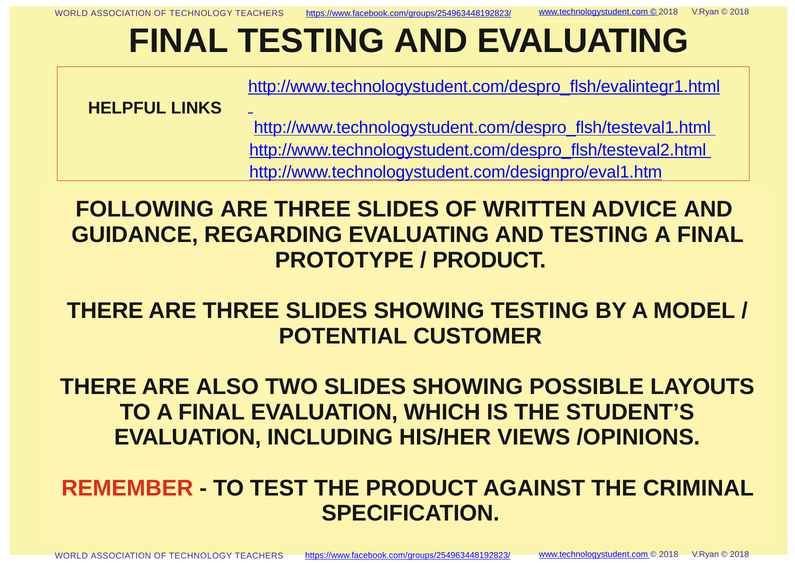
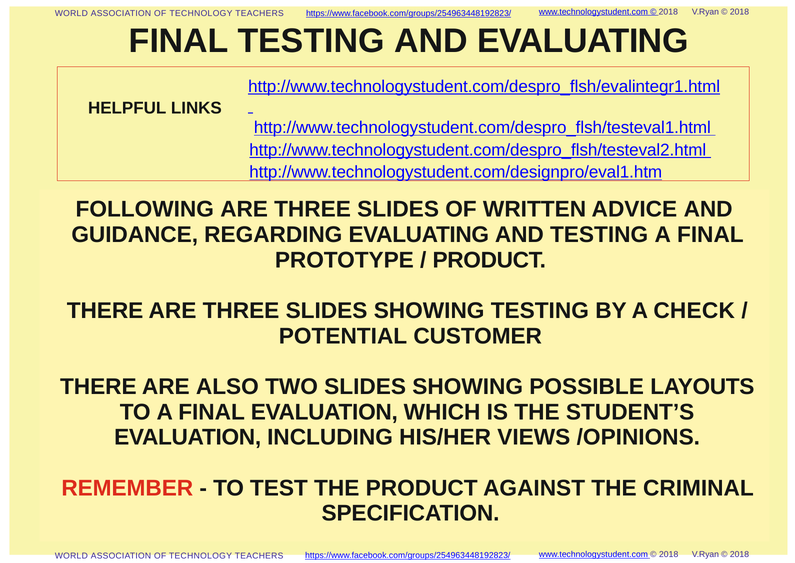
MODEL: MODEL -> CHECK (694, 310)
